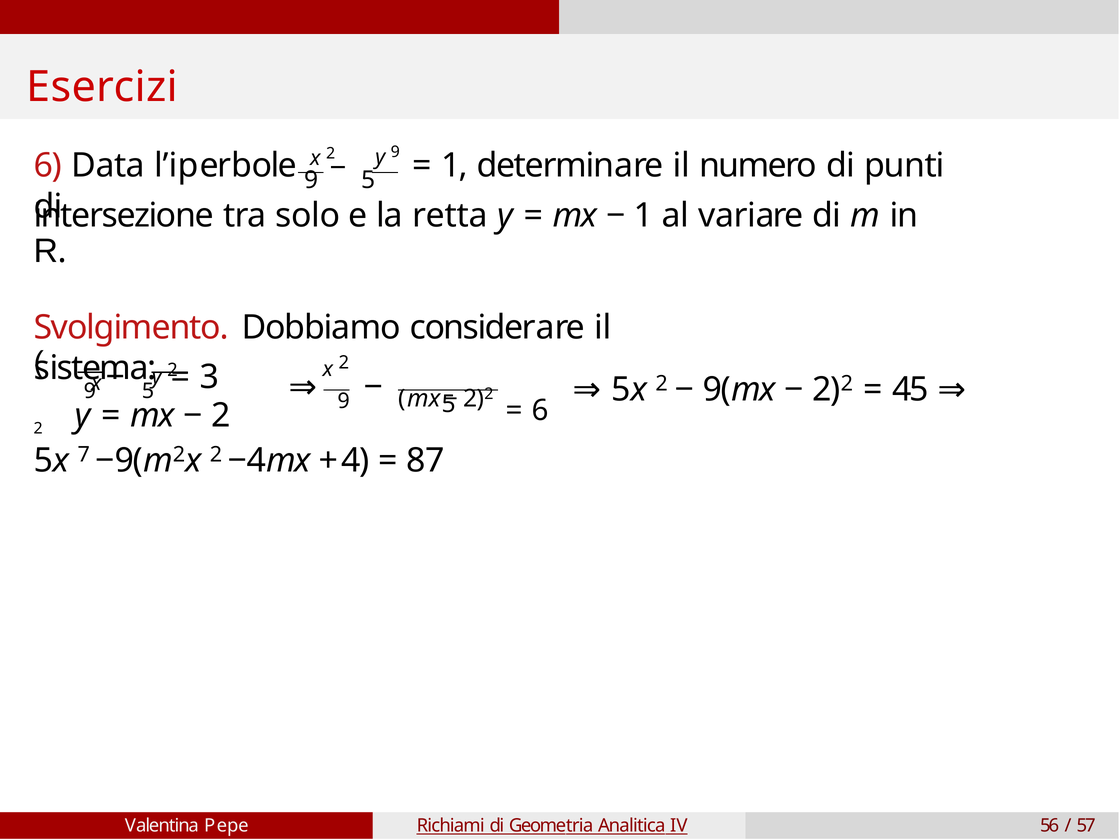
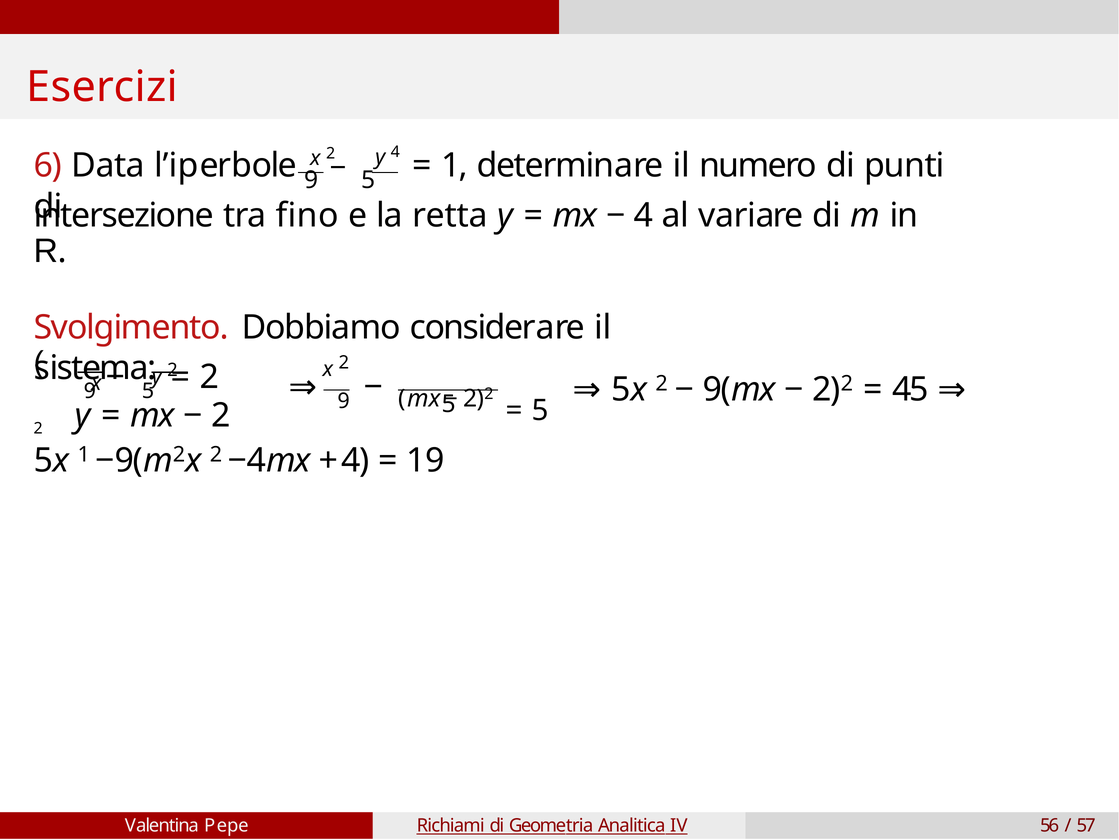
y 9: 9 -> 4 (395, 152)
solo: solo -> fino (307, 216)
1: 1 -> 4 (644, 216)
3: 3 -> 2 (209, 377)
6: 6 -> 5 (540, 411)
5x 7: 7 -> 1 (84, 455)
87: 87 -> 19 (426, 461)
